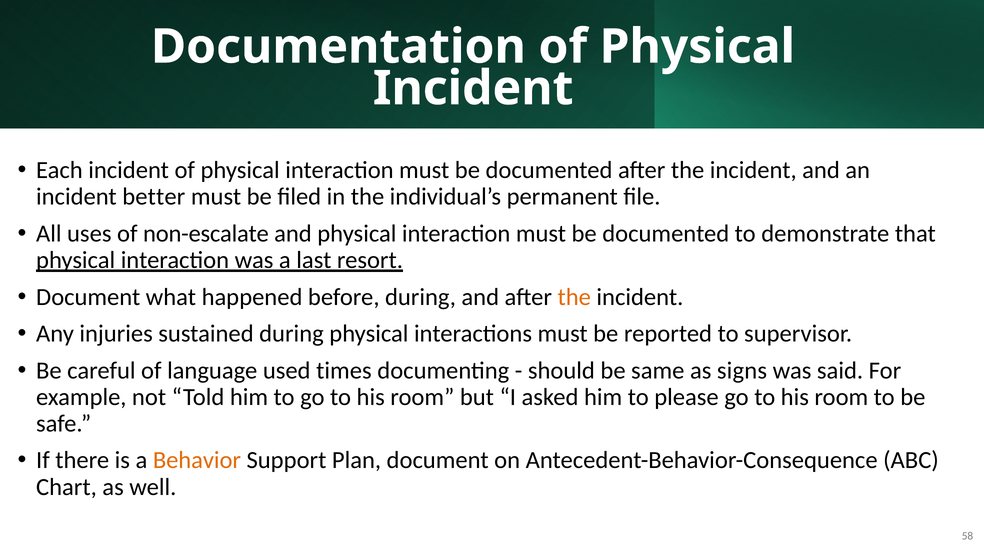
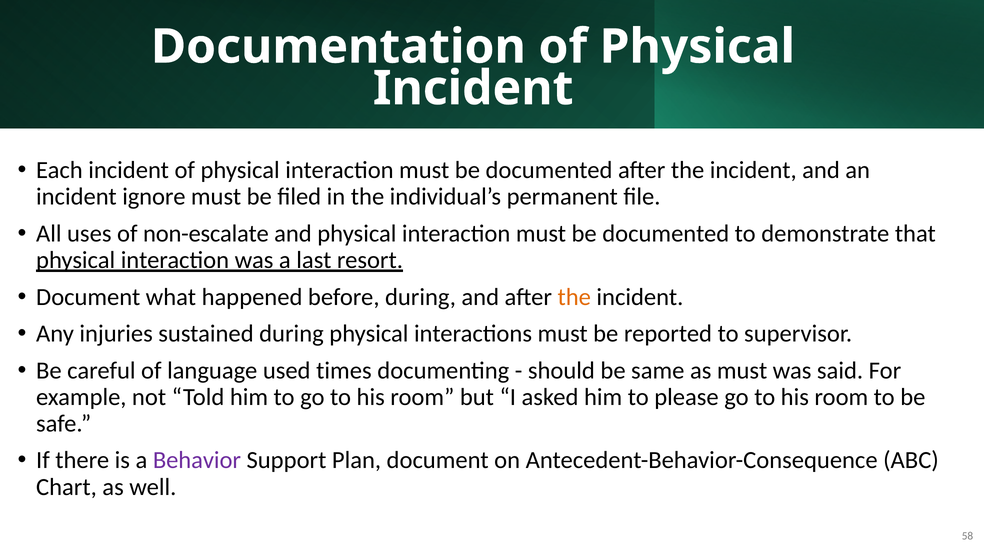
better: better -> ignore (154, 197)
as signs: signs -> must (742, 371)
Behavior colour: orange -> purple (197, 461)
